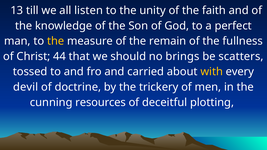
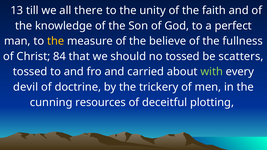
listen: listen -> there (89, 10)
remain: remain -> believe (168, 41)
44: 44 -> 84 (59, 56)
no brings: brings -> tossed (183, 56)
with colour: yellow -> light green (212, 72)
